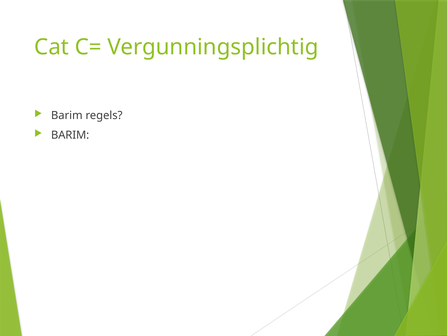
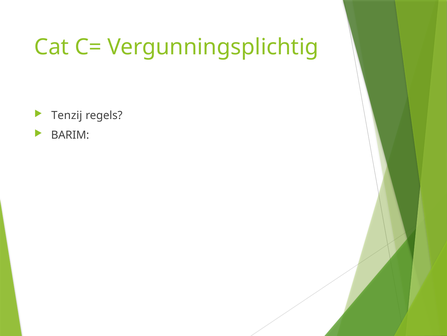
Barim: Barim -> Tenzij (67, 115)
